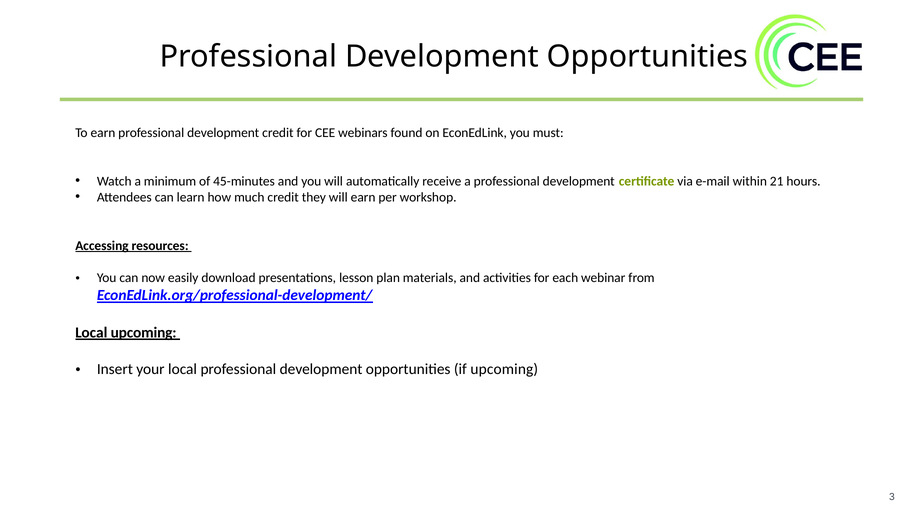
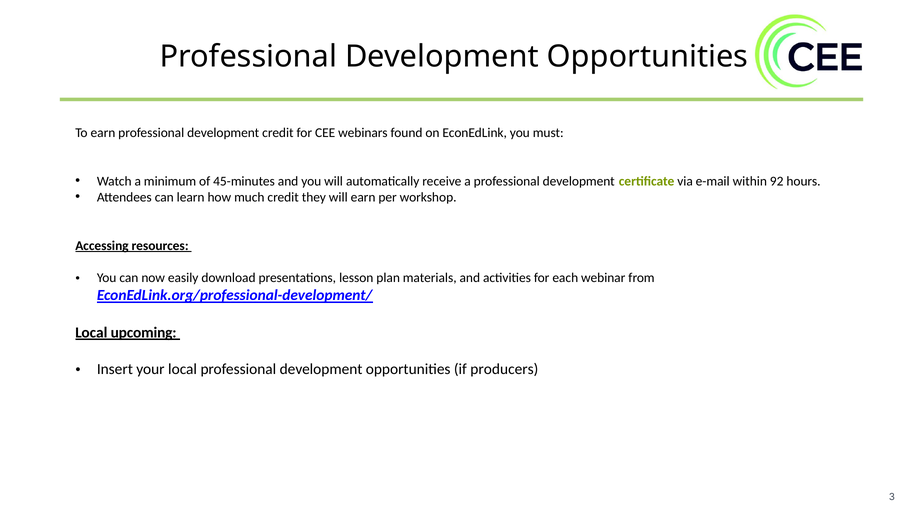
21: 21 -> 92 (777, 181)
if upcoming: upcoming -> producers (504, 370)
